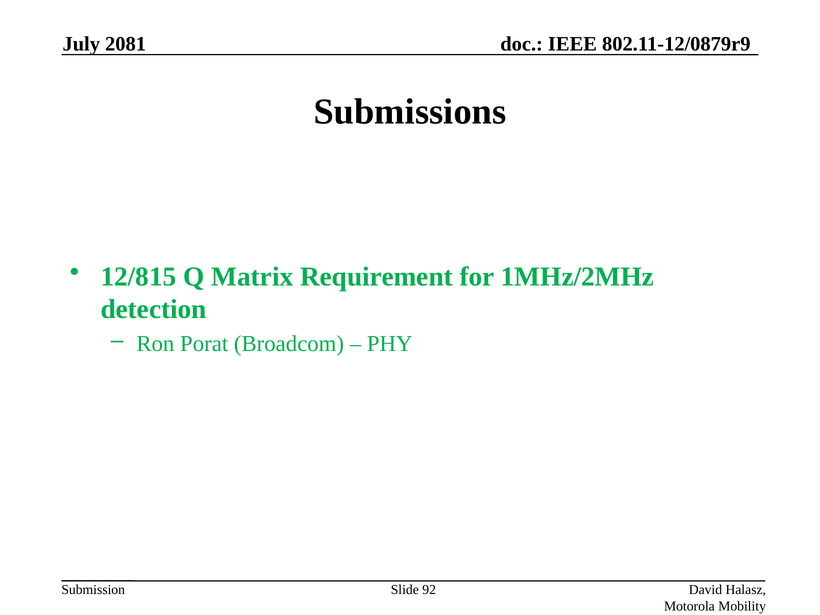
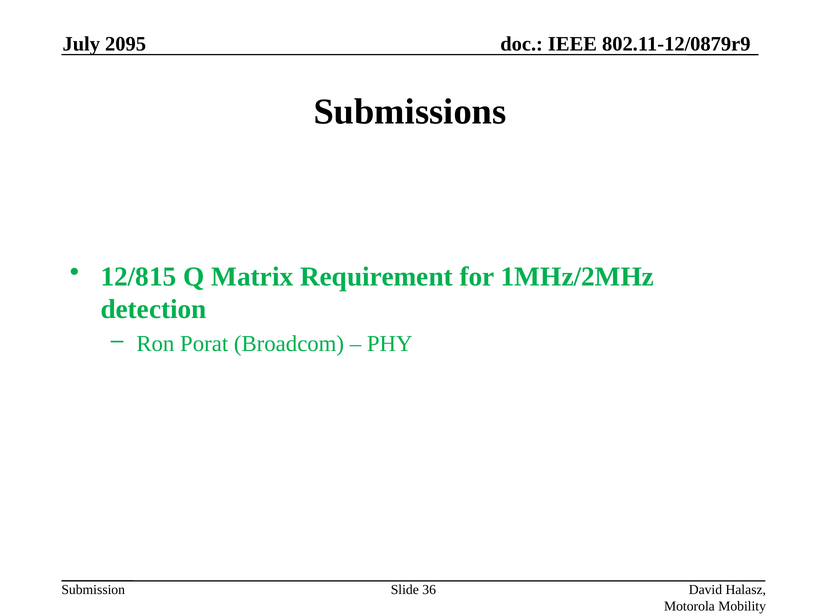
2081: 2081 -> 2095 (126, 44)
92: 92 -> 36 (429, 590)
